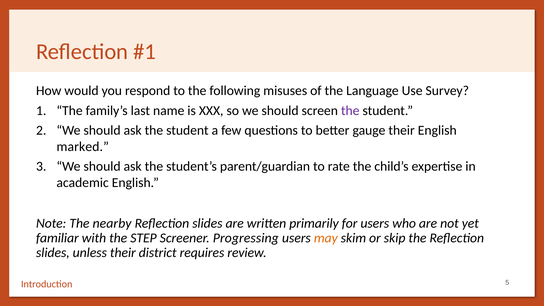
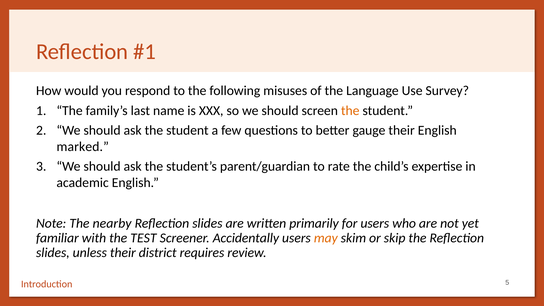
the colour: purple -> orange (350, 111)
STEP: STEP -> TEST (143, 238)
Progressing: Progressing -> Accidentally (246, 238)
